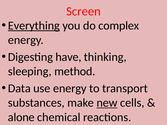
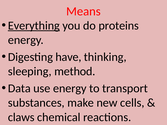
Screen: Screen -> Means (83, 11)
complex: complex -> proteins (119, 26)
new underline: present -> none (107, 103)
alone: alone -> claws (21, 117)
